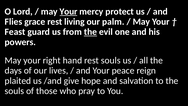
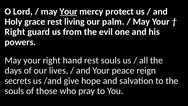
Flies: Flies -> Holy (13, 22)
Feast: Feast -> Right (15, 32)
the underline: present -> none (90, 32)
plaited: plaited -> secrets (18, 81)
